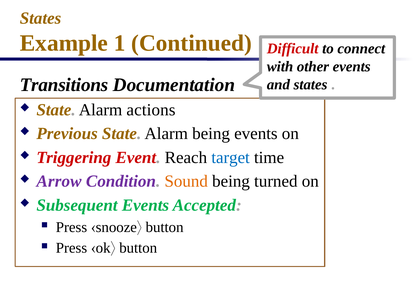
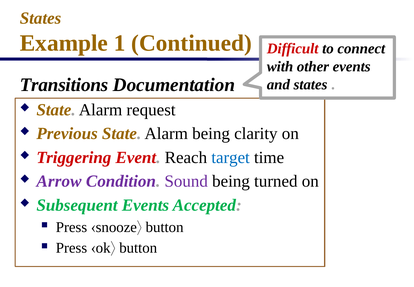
actions: actions -> request (151, 110)
being events: events -> clarity (256, 134)
Sound colour: orange -> purple (186, 181)
